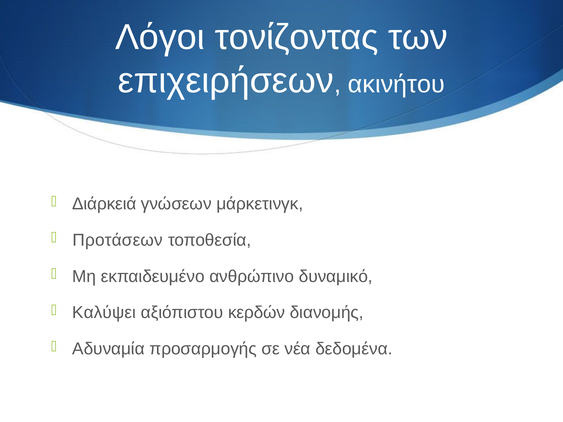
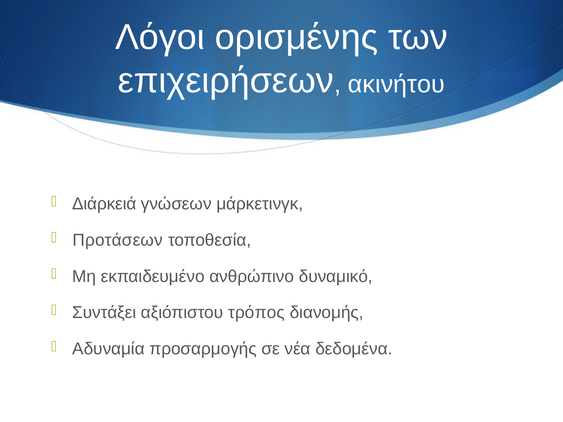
τονίζοντας: τονίζοντας -> ορισμένης (296, 37)
Καλύψει: Καλύψει -> Συντάξει (104, 313)
κερδών: κερδών -> τρόπος (256, 313)
